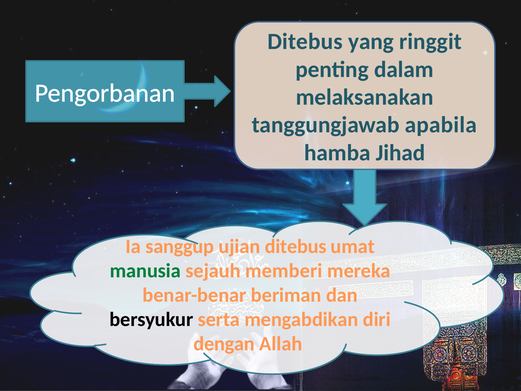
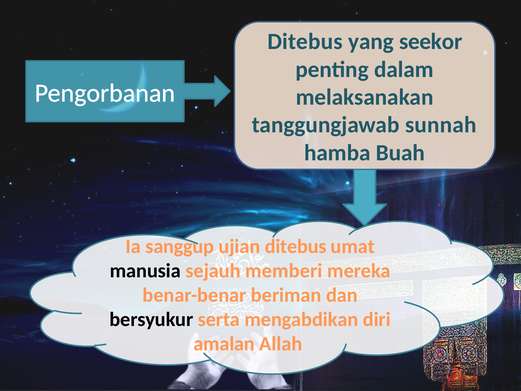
ringgit: ringgit -> seekor (431, 42)
apabila: apabila -> sunnah (441, 125)
Jihad: Jihad -> Buah (400, 153)
manusia colour: green -> black (145, 271)
dengan: dengan -> amalan (224, 343)
